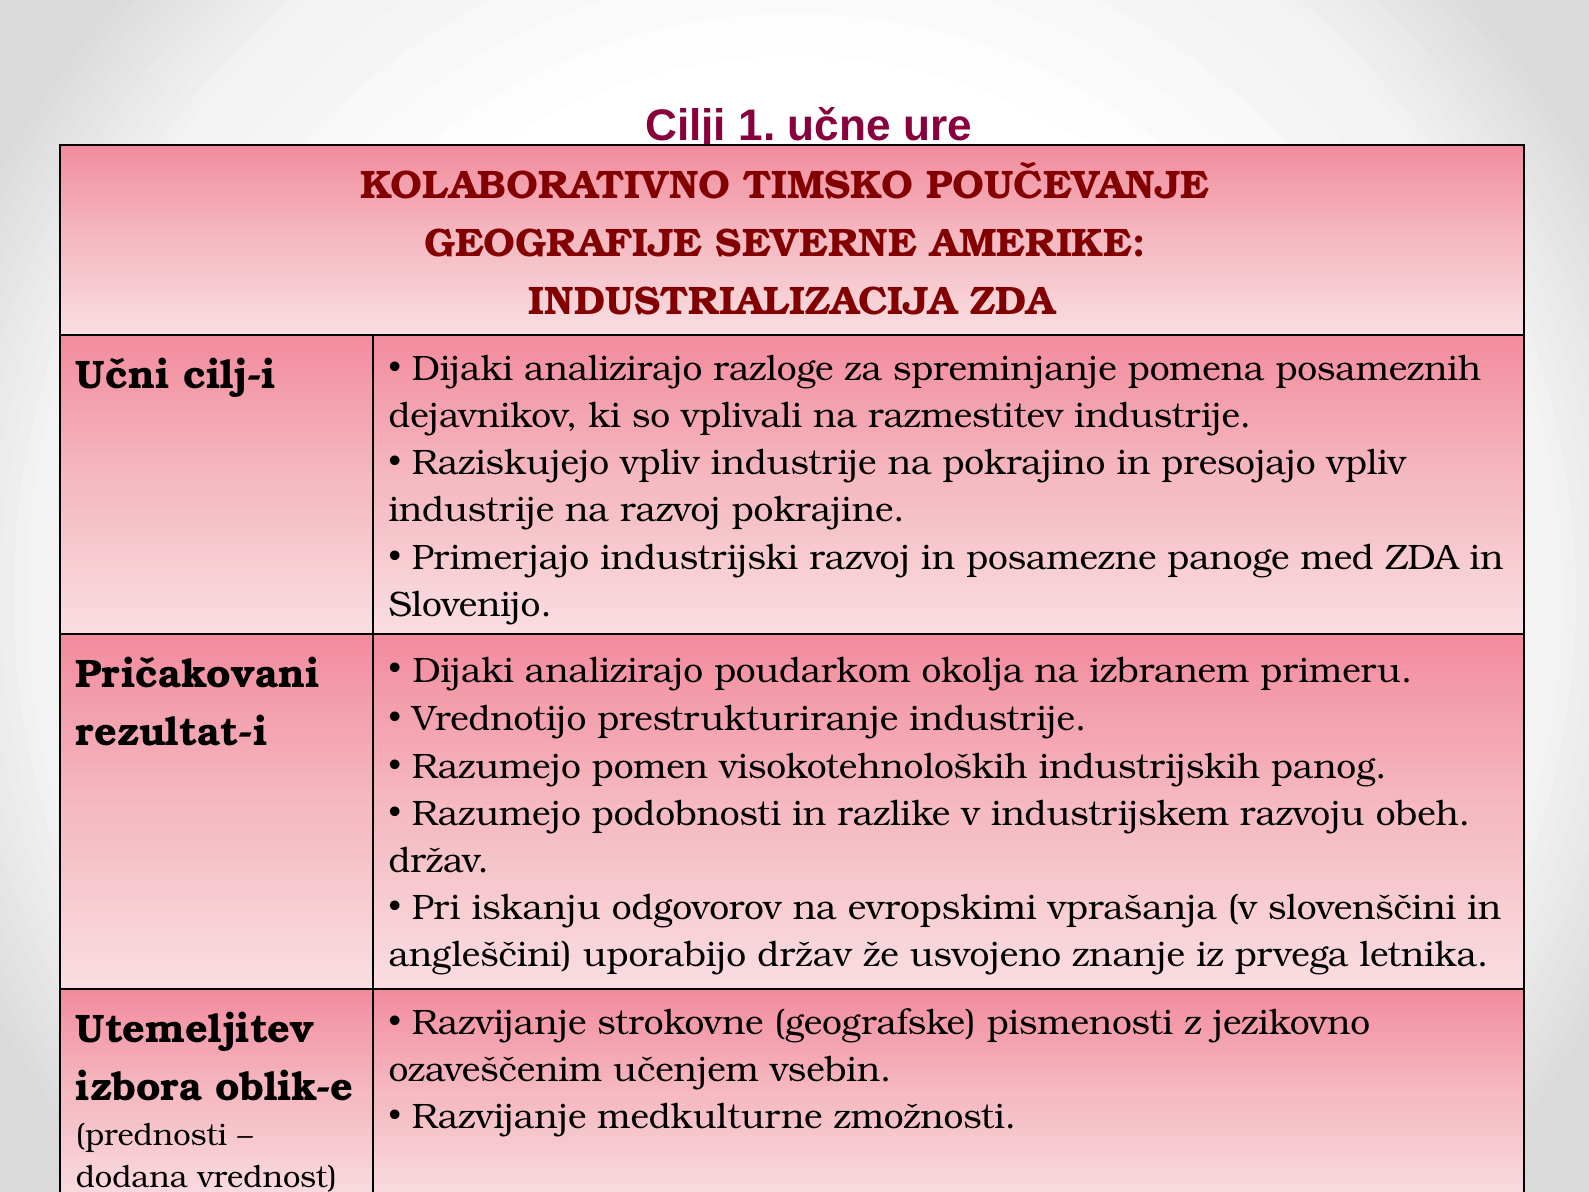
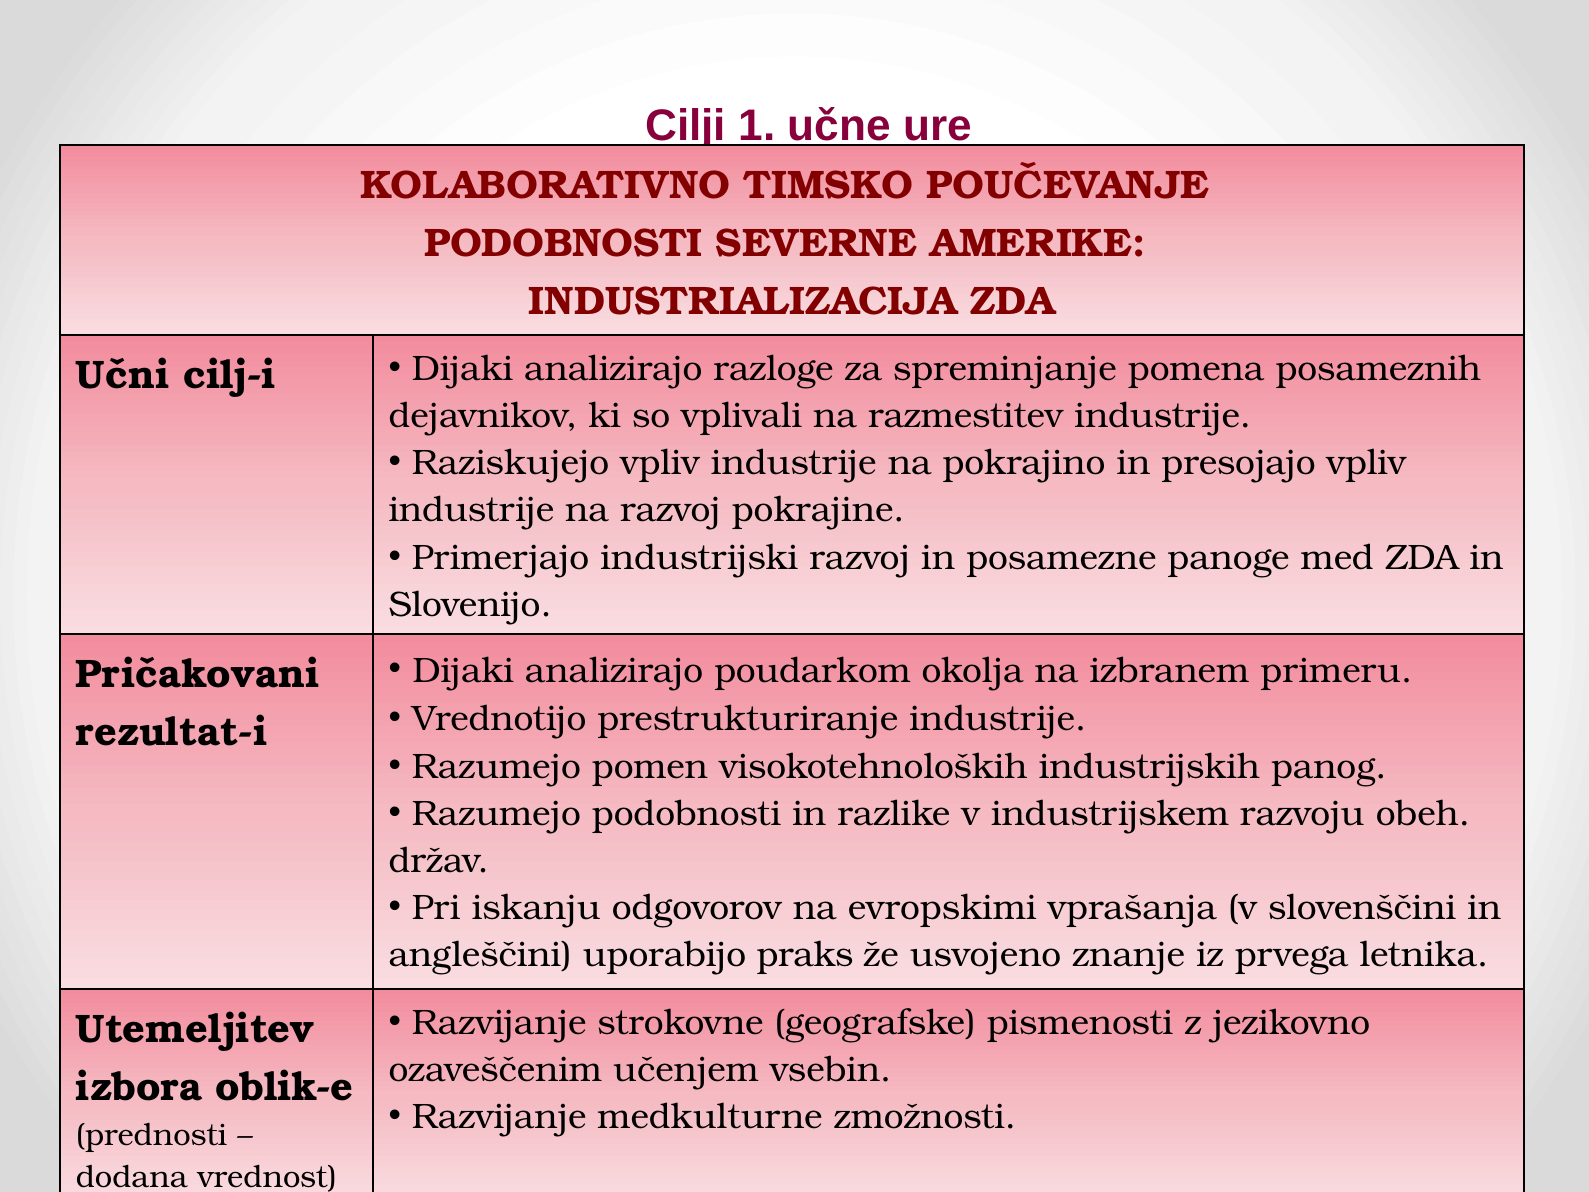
GEOGRAFIJE: GEOGRAFIJE -> PODOBNOSTI (564, 243)
uporabijo držav: držav -> praks (805, 955)
